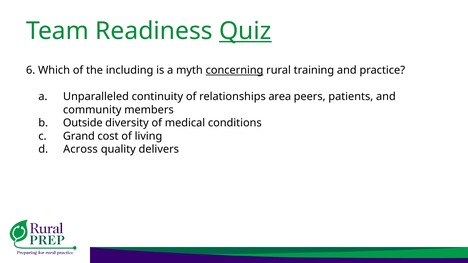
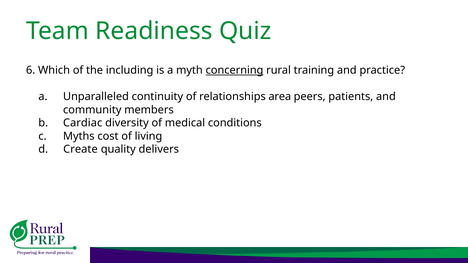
Quiz underline: present -> none (245, 31)
Outside: Outside -> Cardiac (83, 123)
Grand: Grand -> Myths (79, 136)
Across: Across -> Create (80, 149)
